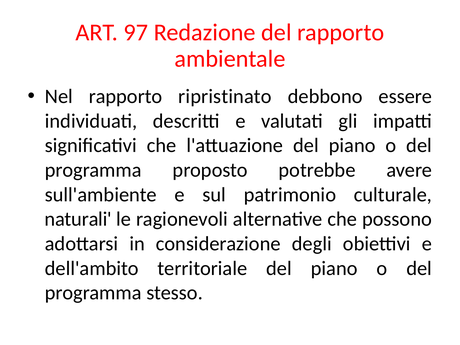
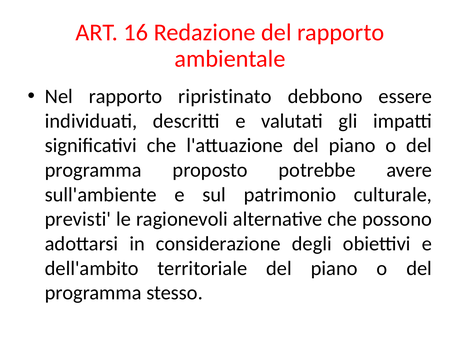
97: 97 -> 16 (136, 33)
naturali: naturali -> previsti (78, 219)
